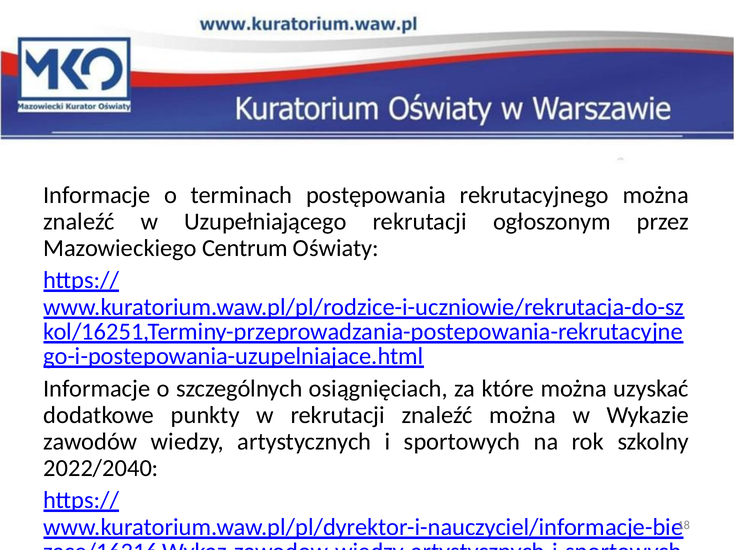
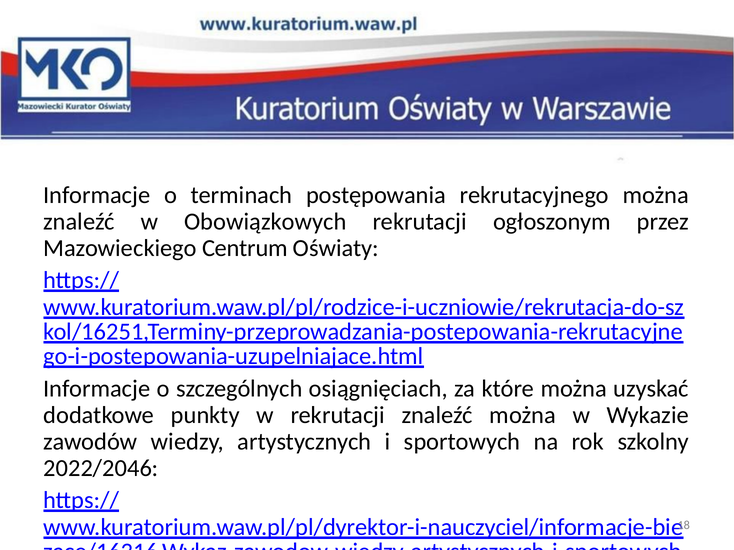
Uzupełniającego: Uzupełniającego -> Obowiązkowych (265, 222)
2022/2040: 2022/2040 -> 2022/2046 (101, 468)
